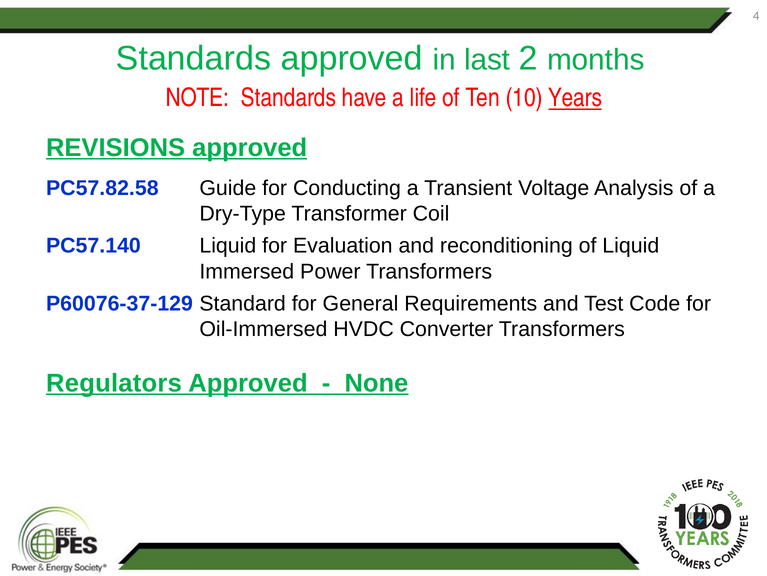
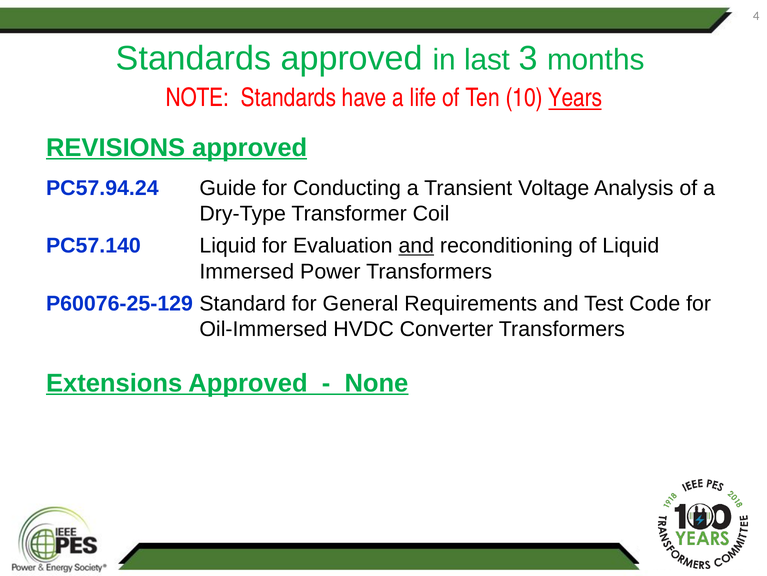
2: 2 -> 3 (528, 58)
PC57.82.58: PC57.82.58 -> PC57.94.24 (102, 188)
and underline: none -> present (416, 246)
P60076-37-129: P60076-37-129 -> P60076-25-129 (119, 303)
Regulators: Regulators -> Extensions (114, 383)
